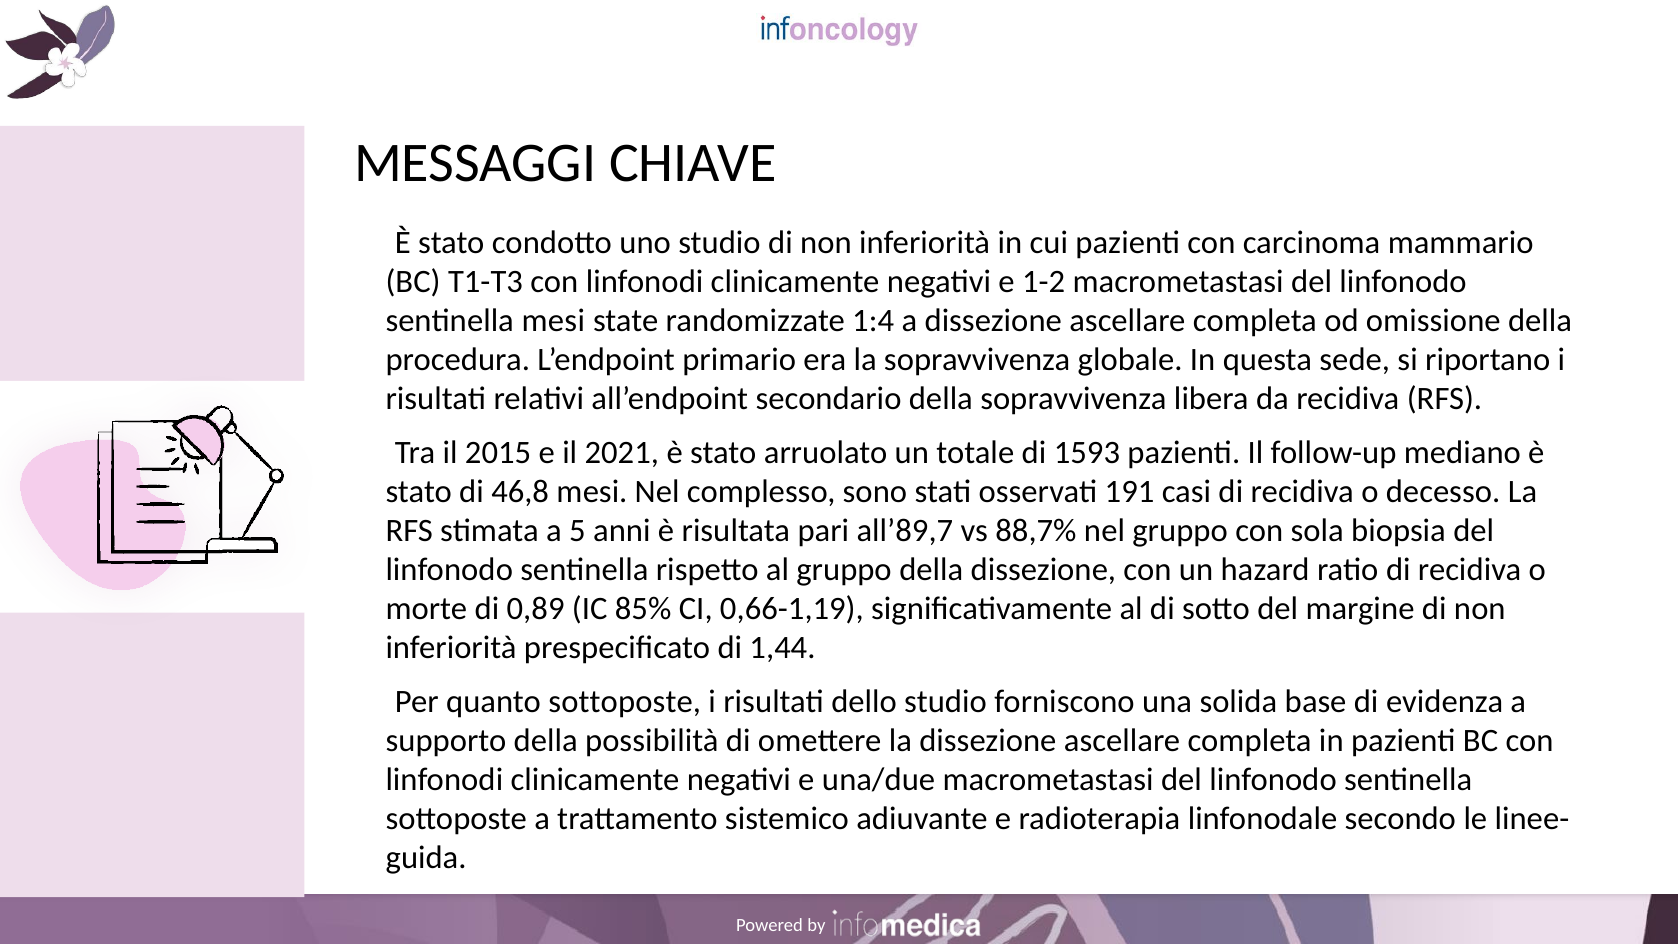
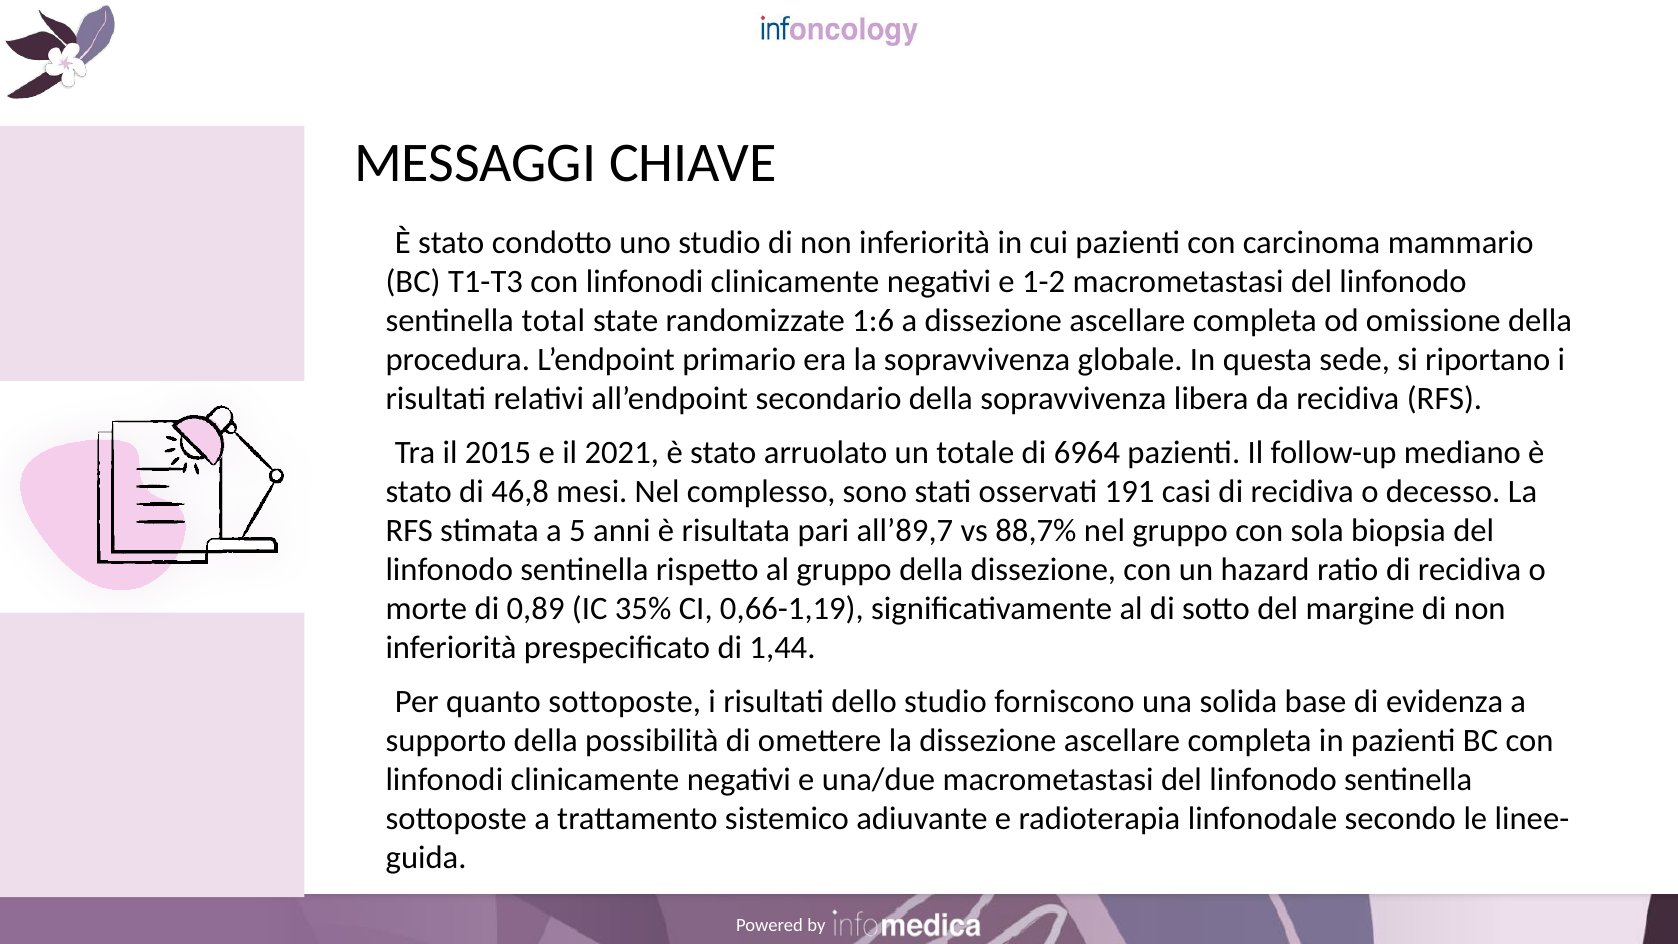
sentinella mesi: mesi -> total (553, 321)
1:4: 1:4 -> 1:6 (873, 321)
1593: 1593 -> 6964 (1087, 452)
85%: 85% -> 35% (643, 609)
